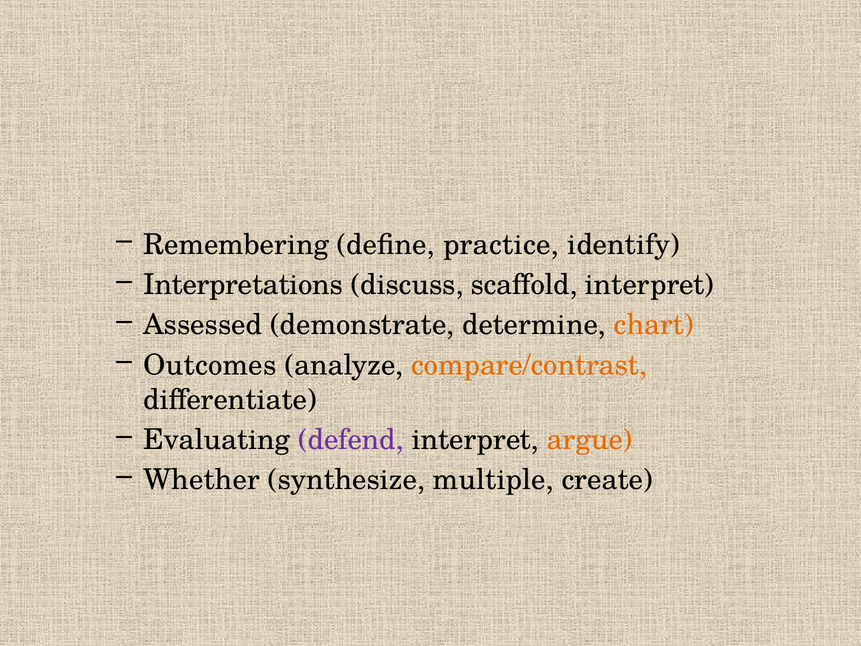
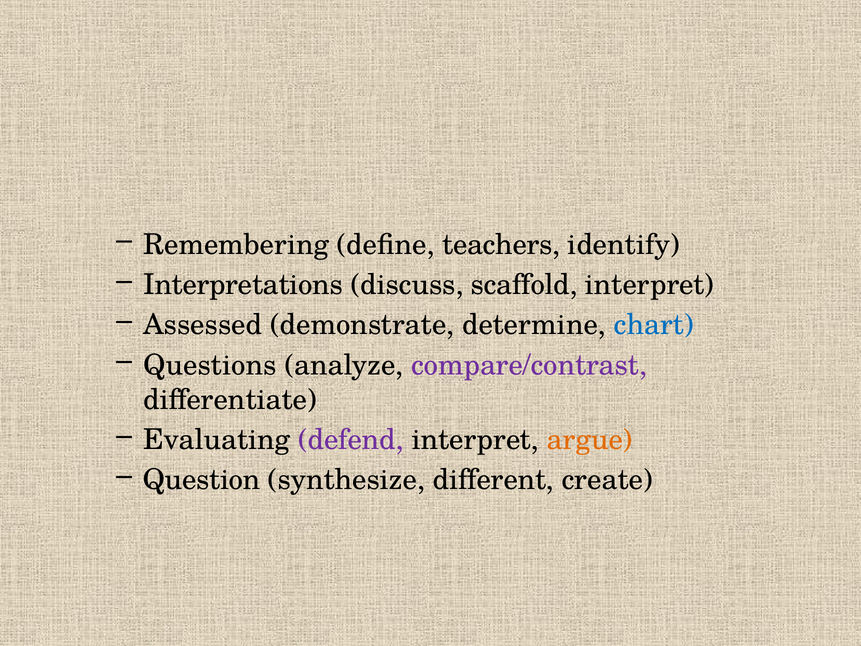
practice: practice -> teachers (501, 245)
chart colour: orange -> blue (654, 325)
Outcomes: Outcomes -> Questions (210, 365)
compare/contrast colour: orange -> purple (529, 365)
Whether: Whether -> Question (202, 480)
multiple: multiple -> different (493, 480)
